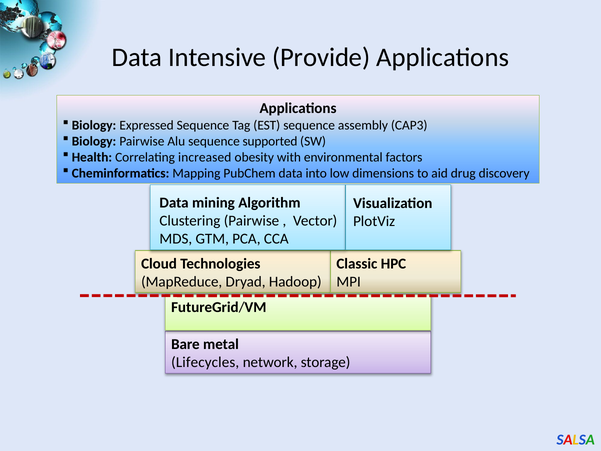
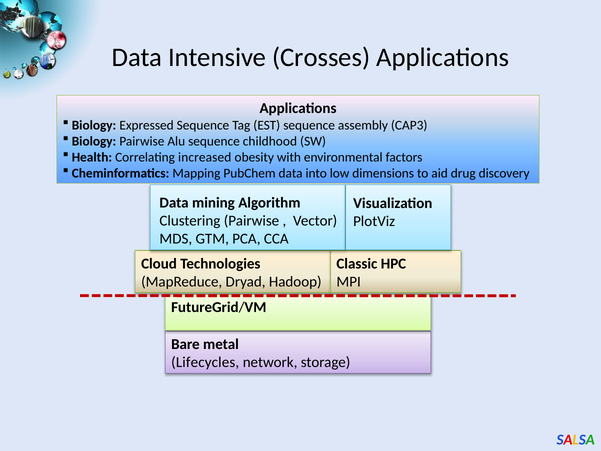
Provide: Provide -> Crosses (321, 57)
supported: supported -> childhood (270, 141)
